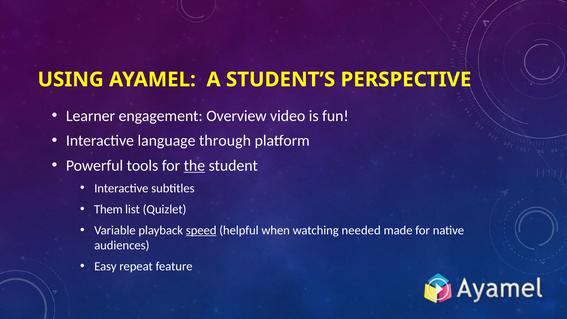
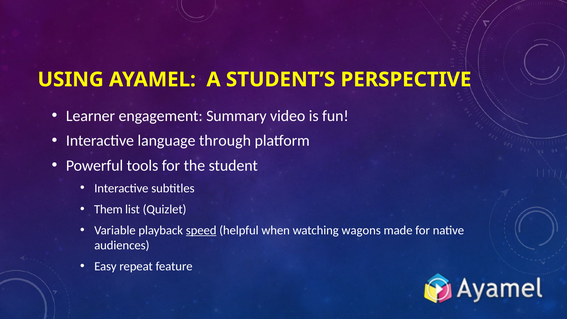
Overview: Overview -> Summary (236, 116)
the underline: present -> none (194, 166)
needed: needed -> wagons (361, 230)
